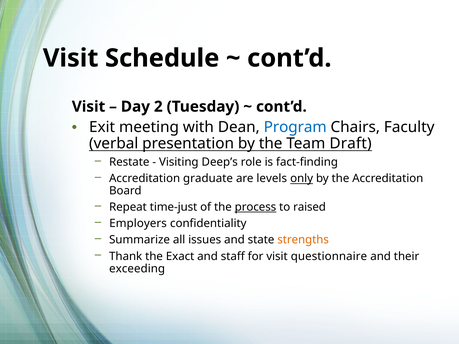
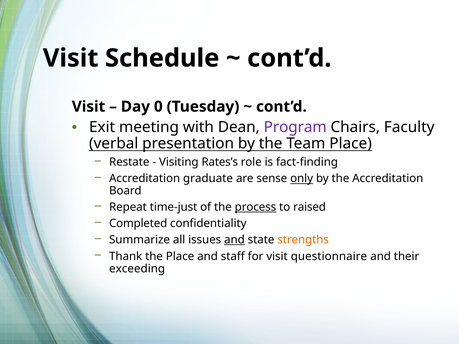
2: 2 -> 0 (158, 107)
Program colour: blue -> purple (295, 127)
Team Draft: Draft -> Place (351, 144)
Deep’s: Deep’s -> Rates’s (220, 162)
levels: levels -> sense (272, 179)
Employers: Employers -> Completed (138, 224)
and underline: none -> present (234, 240)
the Exact: Exact -> Place (180, 256)
